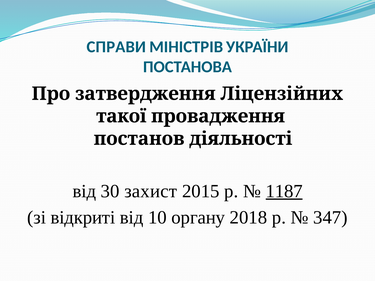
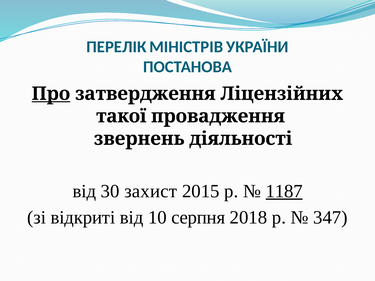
СПРАВИ: СПРАВИ -> ПЕРЕЛІК (116, 47)
Про underline: none -> present (51, 94)
постанов: постанов -> звернень (139, 139)
органу: органу -> серпня (198, 218)
